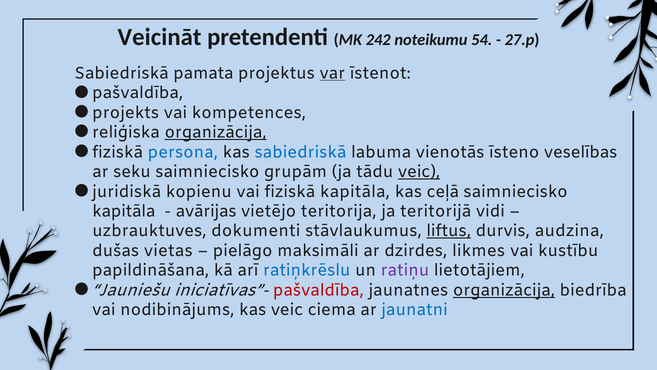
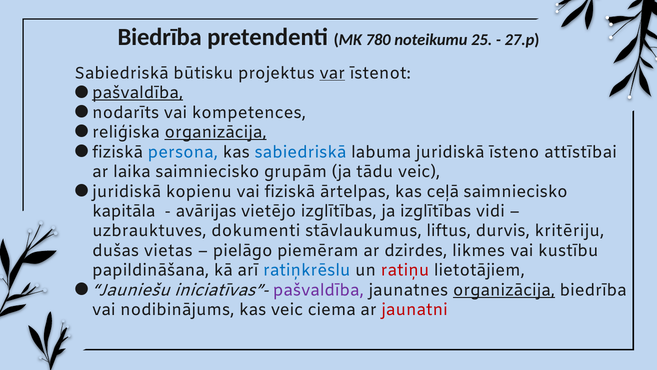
Veicināt: Veicināt -> Biedrība (160, 37)
242: 242 -> 780 (378, 40)
54: 54 -> 25 (482, 40)
pamata: pamata -> būtisku (203, 73)
pašvaldība underline: none -> present (138, 93)
projekts: projekts -> nodarīts (126, 113)
labuma vienotās: vienotās -> juridiskā (450, 152)
veselības: veselības -> attīstībai (581, 152)
seku: seku -> laika (132, 172)
veic underline: present -> none (419, 172)
fiziskā kapitāla: kapitāla -> ārtelpas (355, 191)
vietējo teritorija: teritorija -> izglītības (339, 211)
ja teritorijā: teritorijā -> izglītības (436, 211)
liftus underline: present -> none (449, 231)
audzina: audzina -> kritēriju (569, 231)
maksimāli: maksimāli -> piemēram (318, 250)
ratiņu colour: purple -> red (405, 270)
pašvaldība colour: red -> purple (318, 290)
jaunatni colour: blue -> red (415, 310)
